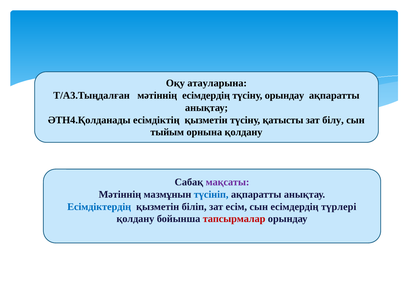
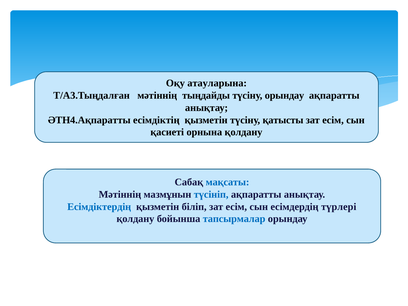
мәтіннің есімдердің: есімдердің -> тыңдайды (206, 96)
ӘТН4.Қолданады: ӘТН4.Қолданады -> ӘТН4.Ақпаратты (89, 120)
білу: білу -> еcім (333, 120)
тыйым: тыйым -> қасиеті (167, 132)
мақсаты colour: purple -> blue (228, 182)
тапсырмалар colour: red -> blue (234, 219)
